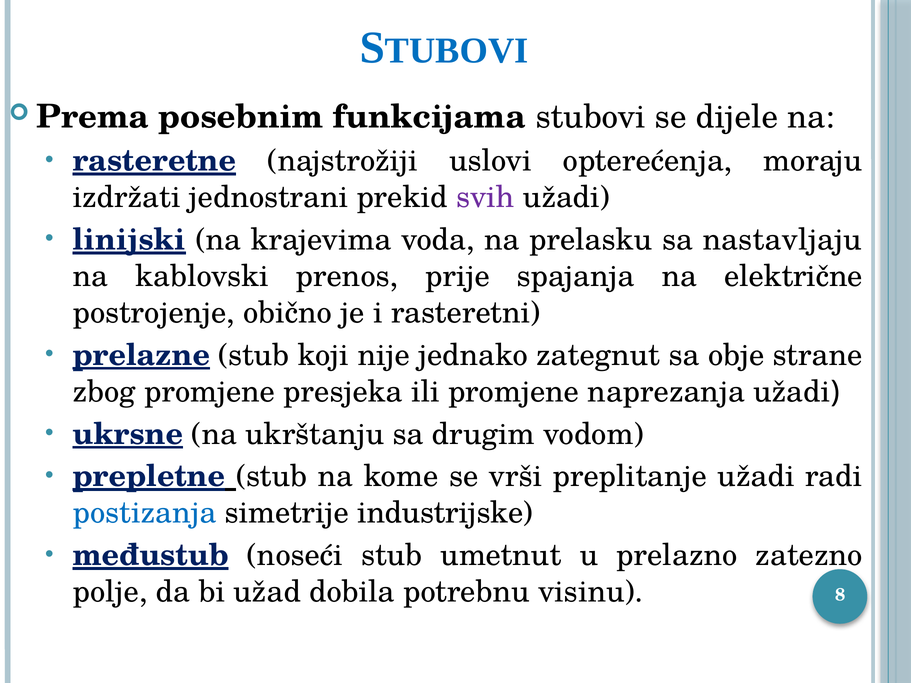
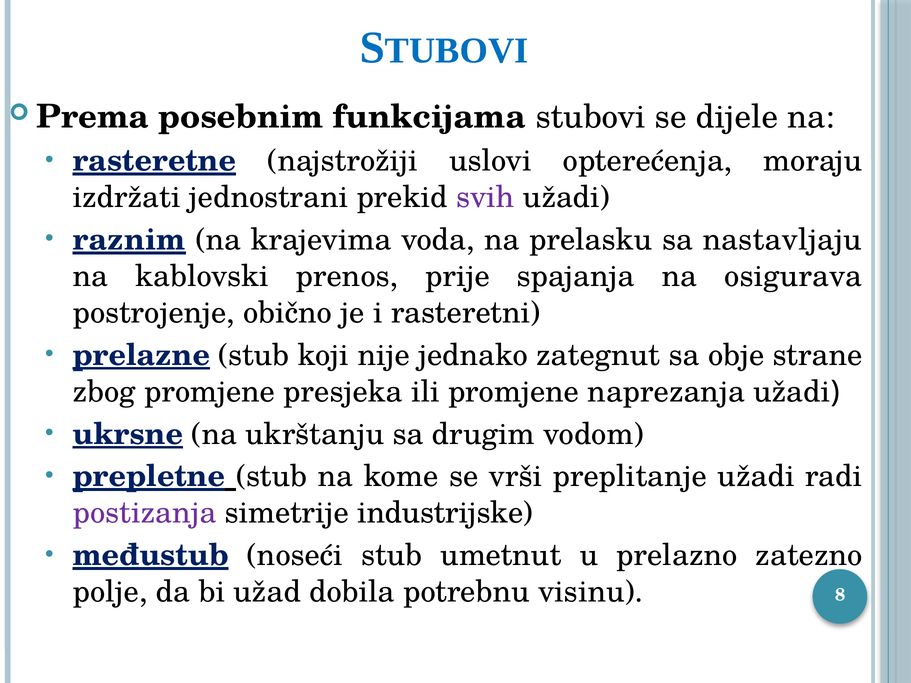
linijski: linijski -> raznim (129, 240)
električne: električne -> osigurava (793, 276)
postizanja colour: blue -> purple (145, 513)
